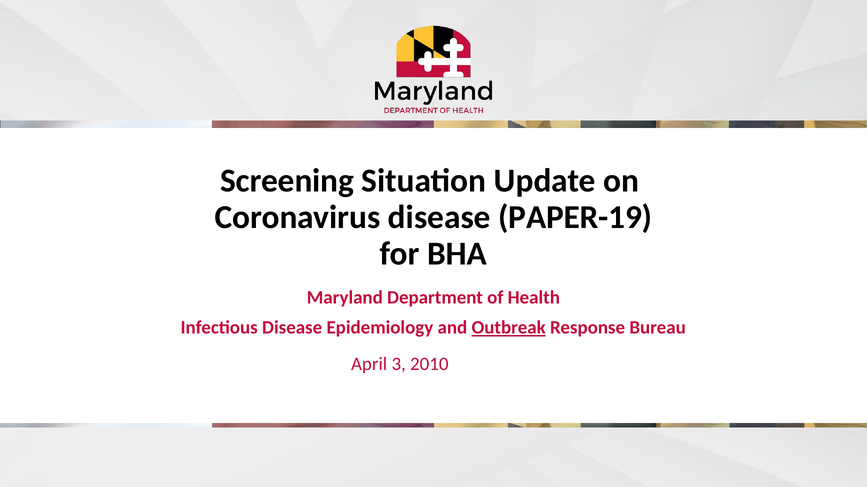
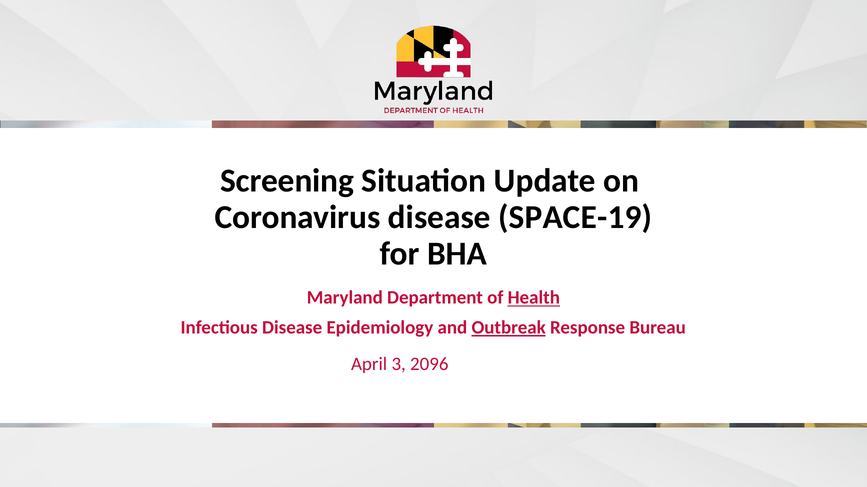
PAPER-19: PAPER-19 -> SPACE-19 (575, 217)
Health underline: none -> present (534, 298)
2010: 2010 -> 2096 (429, 364)
